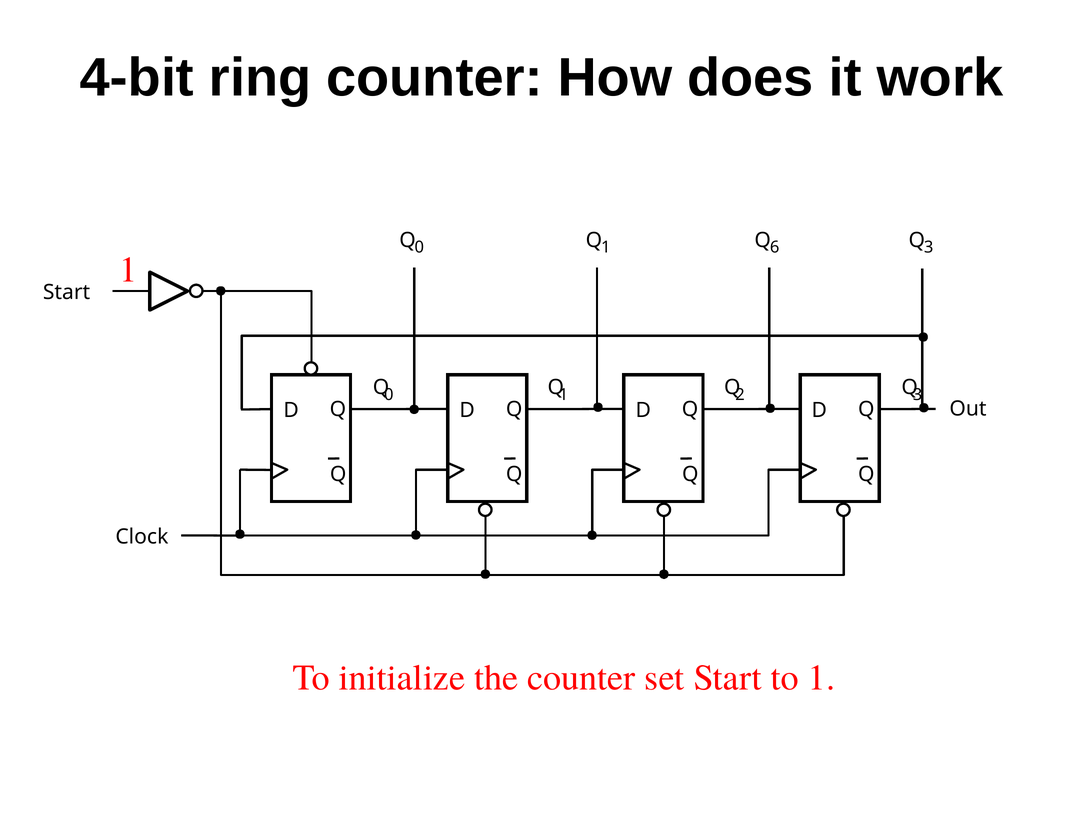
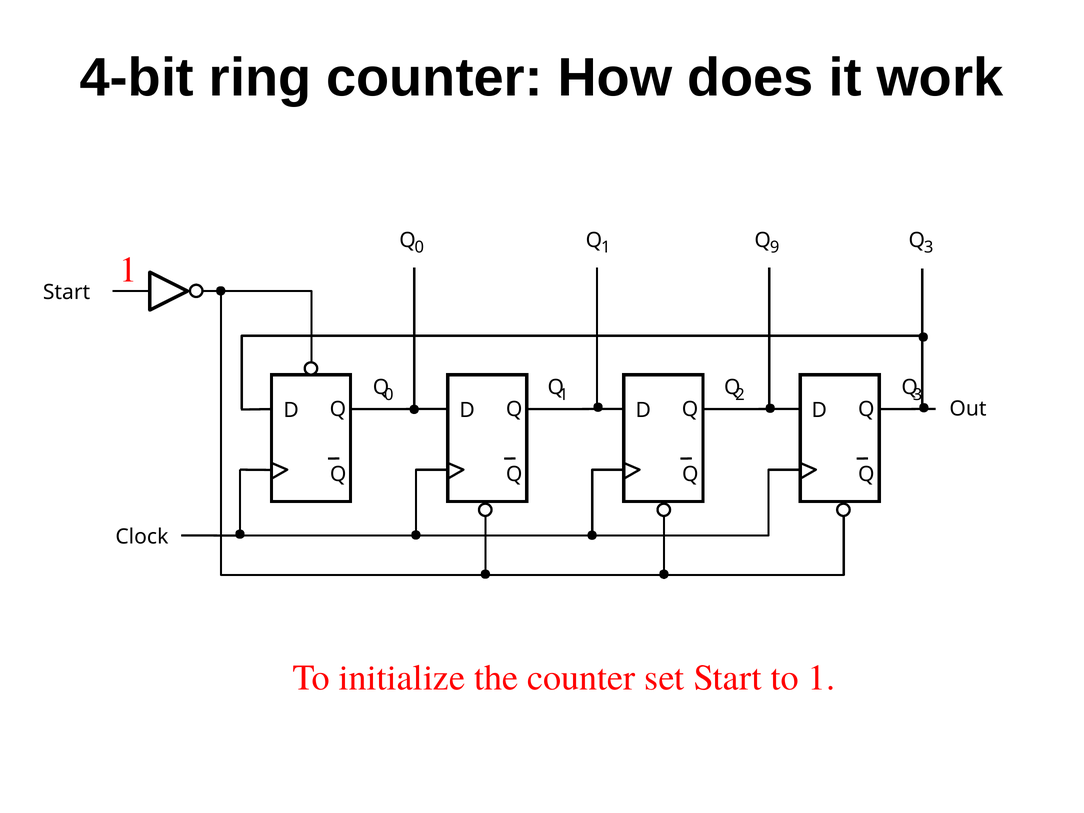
6: 6 -> 9 (775, 247)
